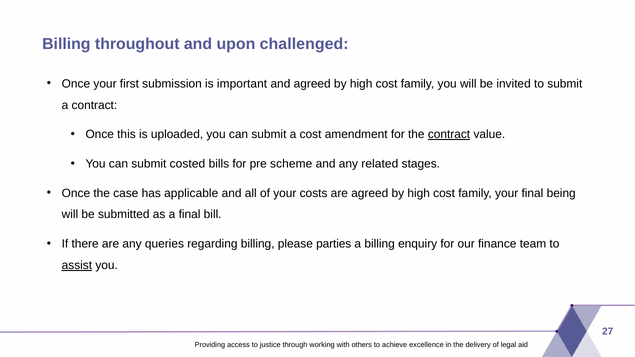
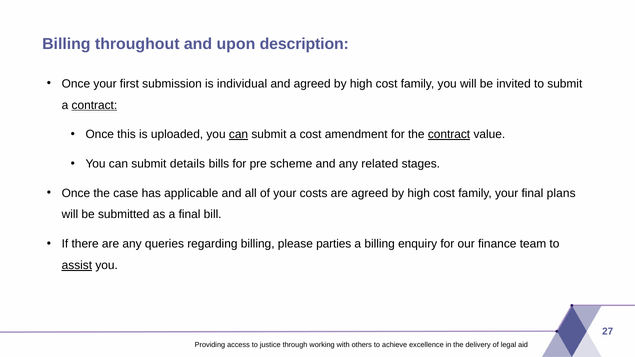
challenged: challenged -> description (304, 44)
important: important -> individual (242, 84)
contract underline: none -> present (94, 105)
can underline: none -> present (239, 135)
costed: costed -> details (187, 164)
being: being -> plans (561, 193)
